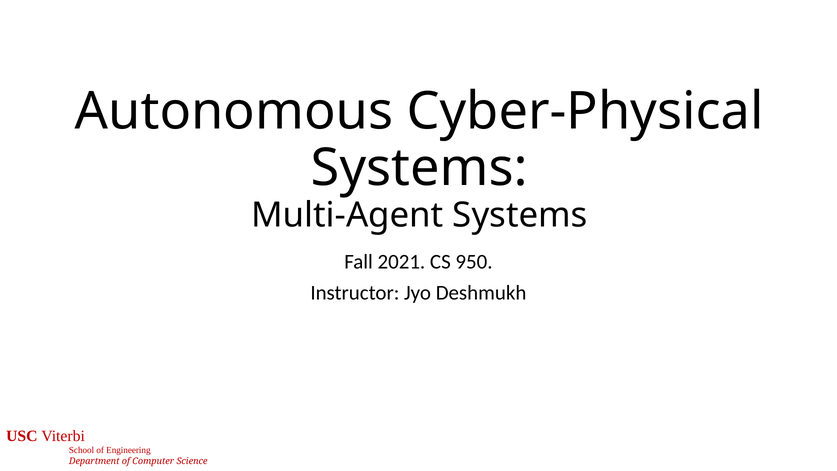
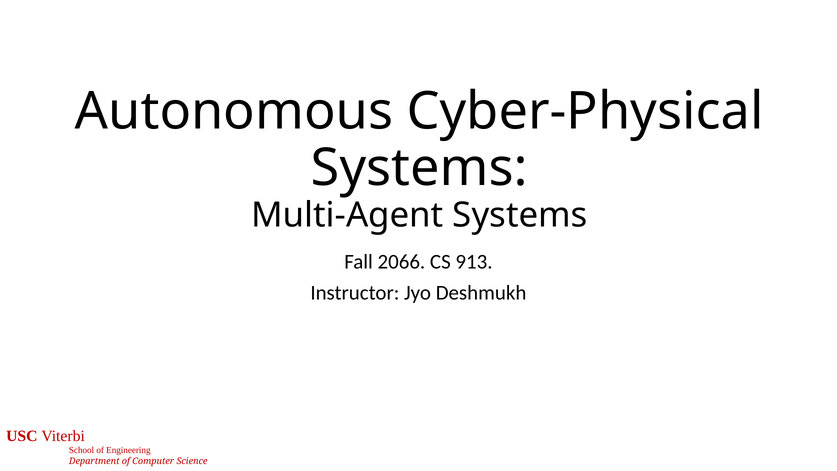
2021: 2021 -> 2066 (401, 262)
950: 950 -> 913 (474, 262)
